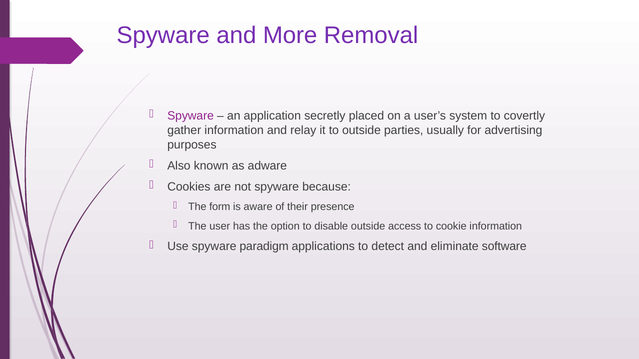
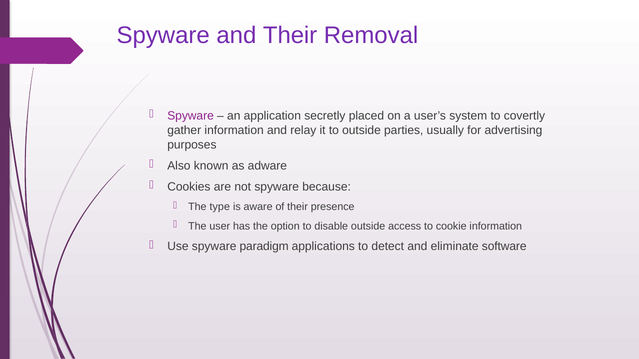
and More: More -> Their (290, 36)
form: form -> type (220, 207)
